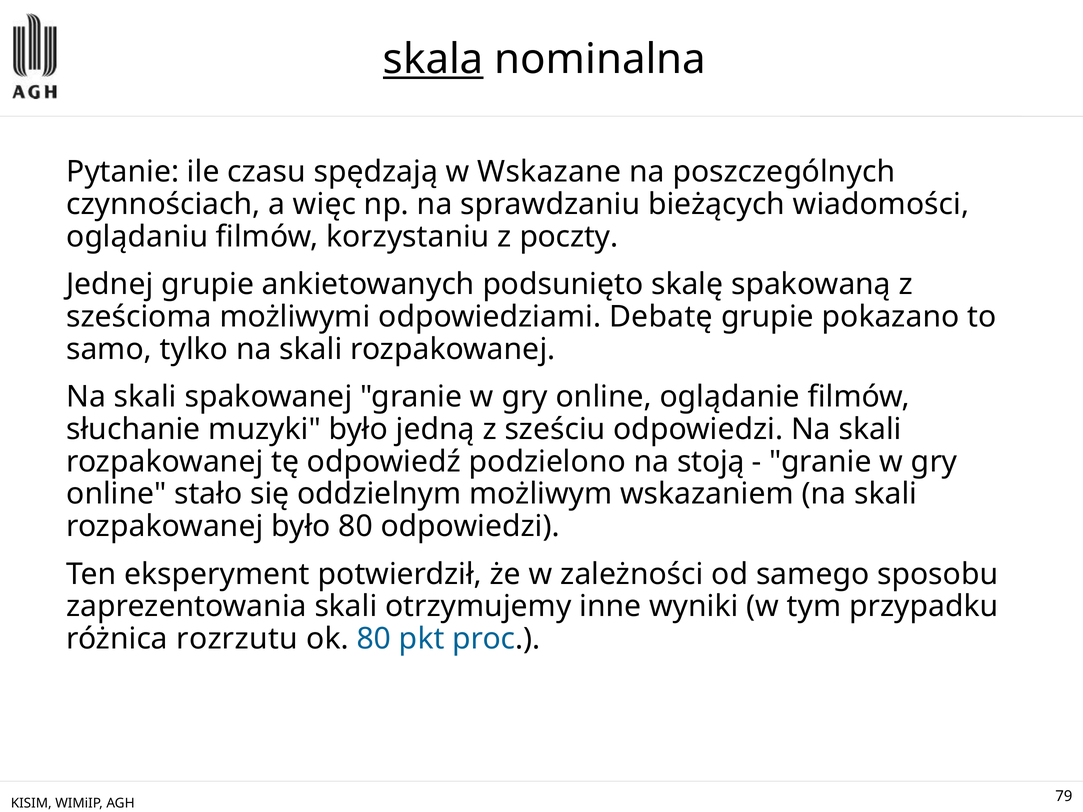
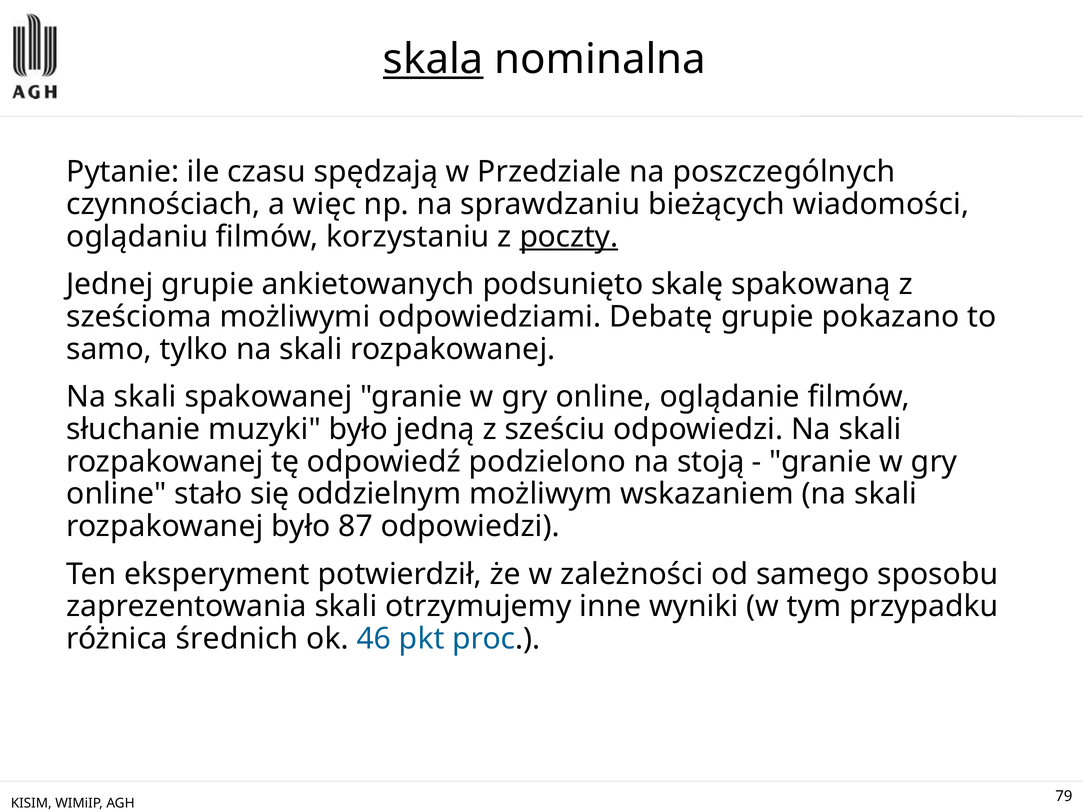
Wskazane: Wskazane -> Przedziale (549, 172)
poczty underline: none -> present (569, 237)
było 80: 80 -> 87 (356, 527)
rozrzutu: rozrzutu -> średnich (237, 639)
ok 80: 80 -> 46 (374, 639)
